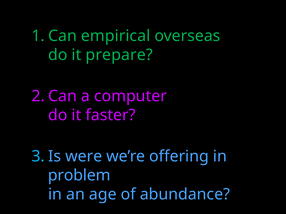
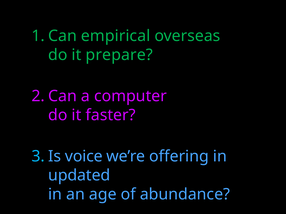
were: were -> voice (84, 157)
problem: problem -> updated (79, 176)
